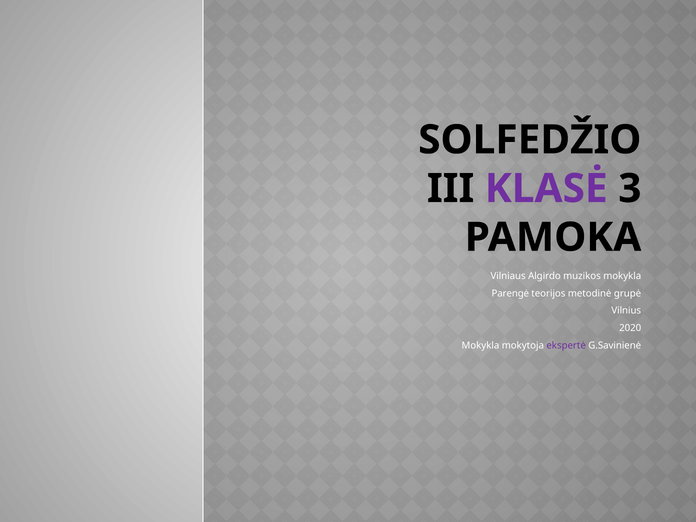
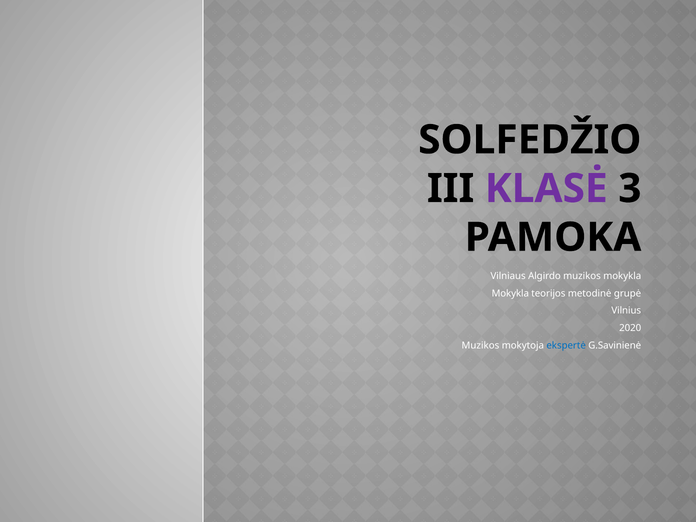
Parengė: Parengė -> Mokykla (510, 293)
Mokykla: Mokykla -> Muzikos (480, 346)
ekspertė colour: purple -> blue (566, 346)
